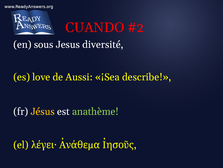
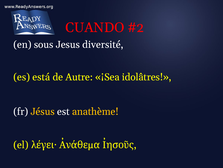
love: love -> está (41, 77)
Aussi: Aussi -> Autre (79, 77)
describe: describe -> idolâtres (147, 77)
anathème colour: light green -> yellow (95, 111)
